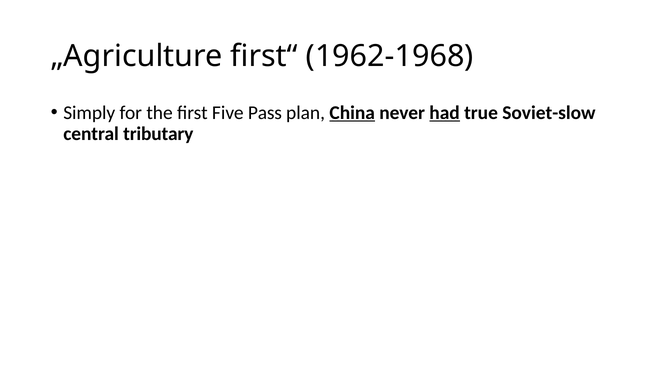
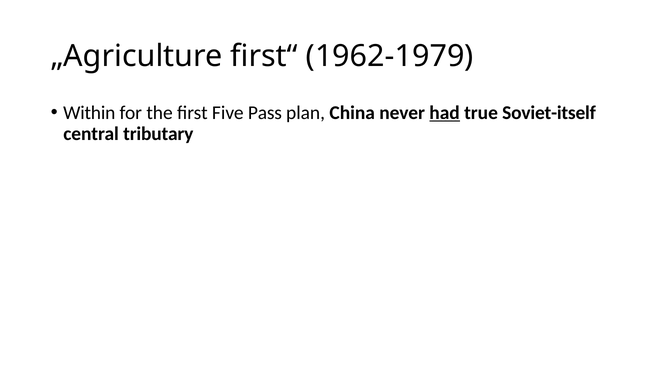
1962-1968: 1962-1968 -> 1962-1979 (390, 56)
Simply: Simply -> Within (89, 113)
China underline: present -> none (352, 113)
Soviet-slow: Soviet-slow -> Soviet-itself (549, 113)
